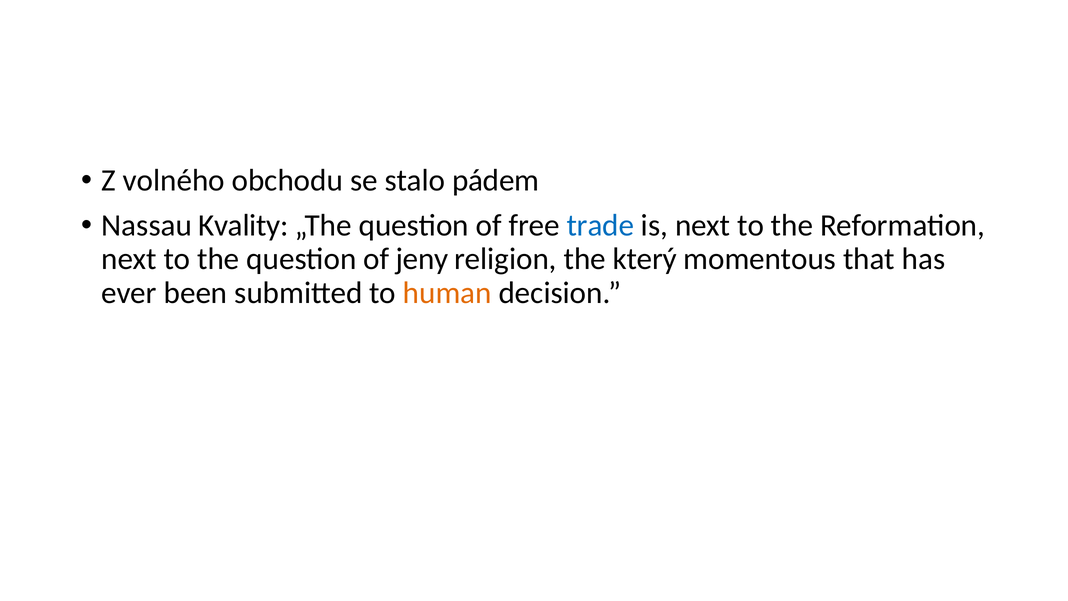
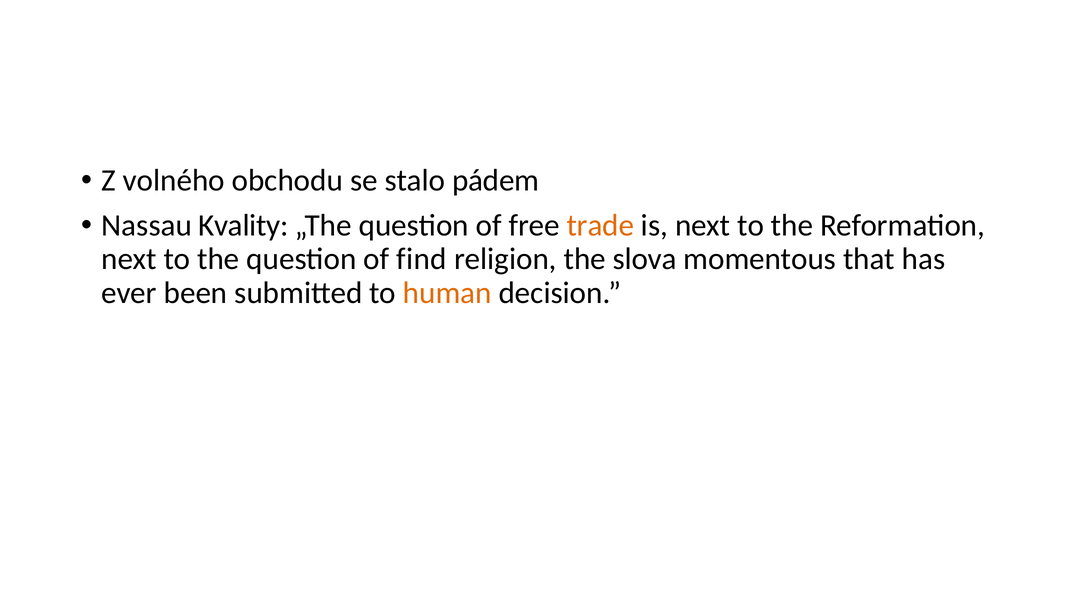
trade colour: blue -> orange (600, 225)
jeny: jeny -> find (422, 259)
který: který -> slova (645, 259)
